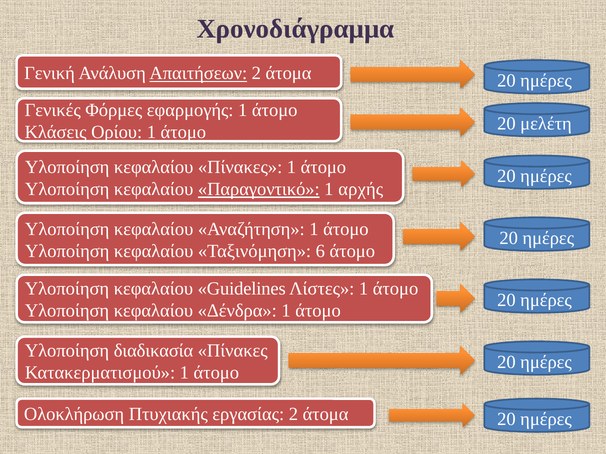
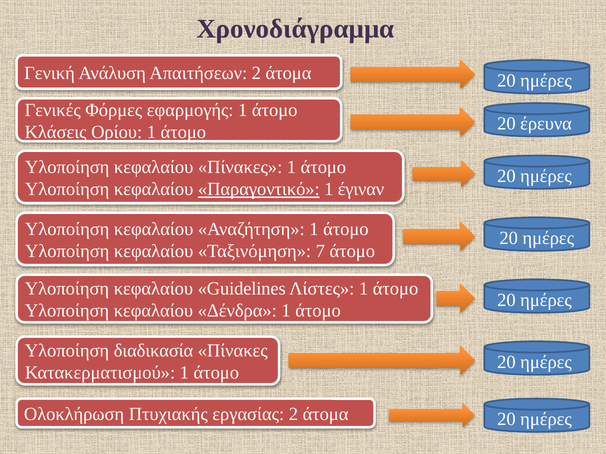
Απαιτήσεων underline: present -> none (198, 73)
μελέτη: μελέτη -> έρευνα (546, 124)
αρχής: αρχής -> έγιναν (361, 189)
6: 6 -> 7 (320, 252)
